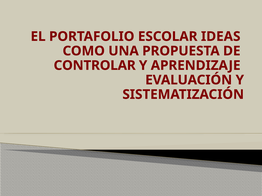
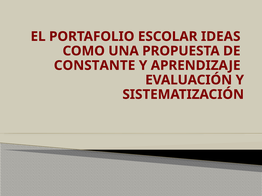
CONTROLAR: CONTROLAR -> CONSTANTE (95, 66)
